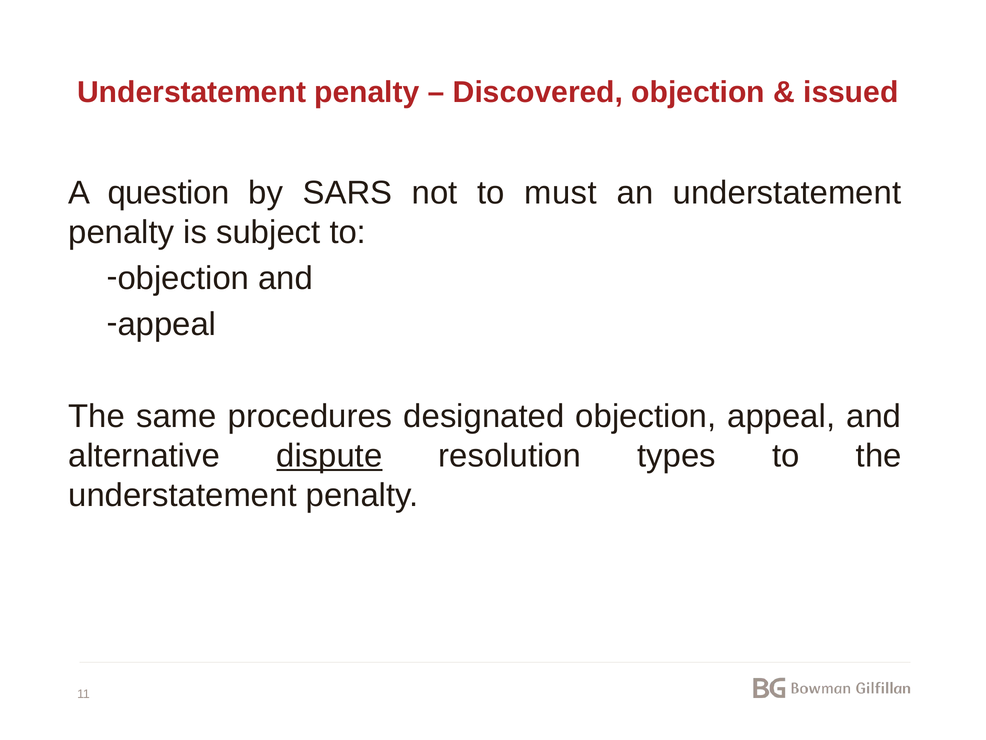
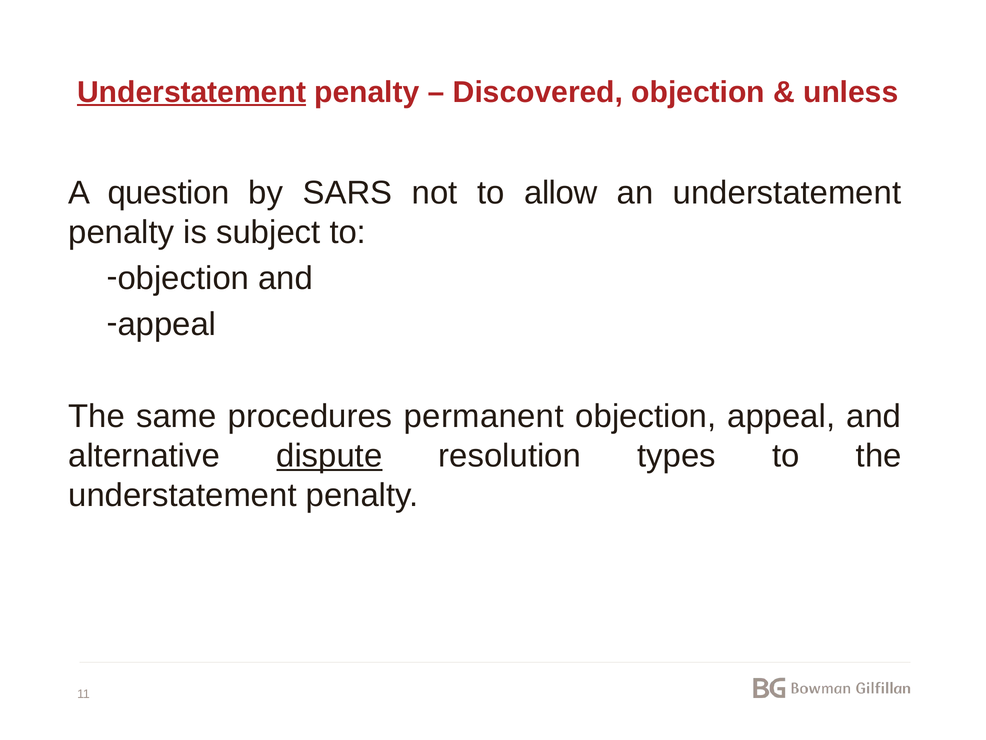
Understatement underline: none -> present (192, 92)
issued: issued -> unless (851, 92)
must: must -> allow (561, 193)
designated: designated -> permanent (484, 416)
